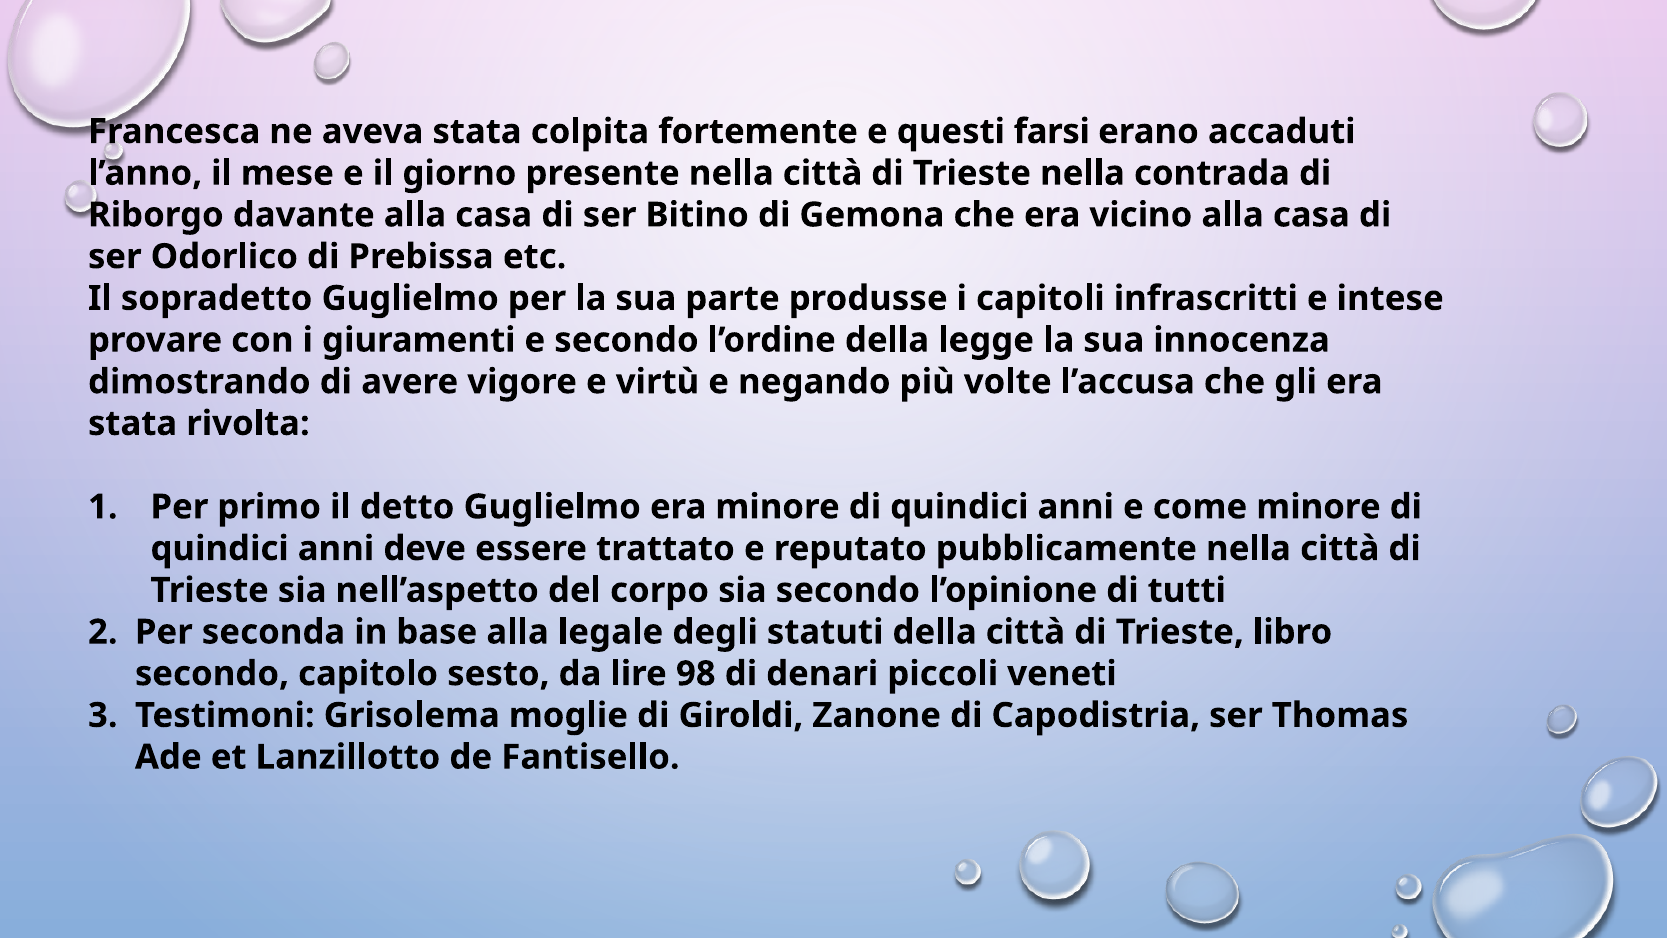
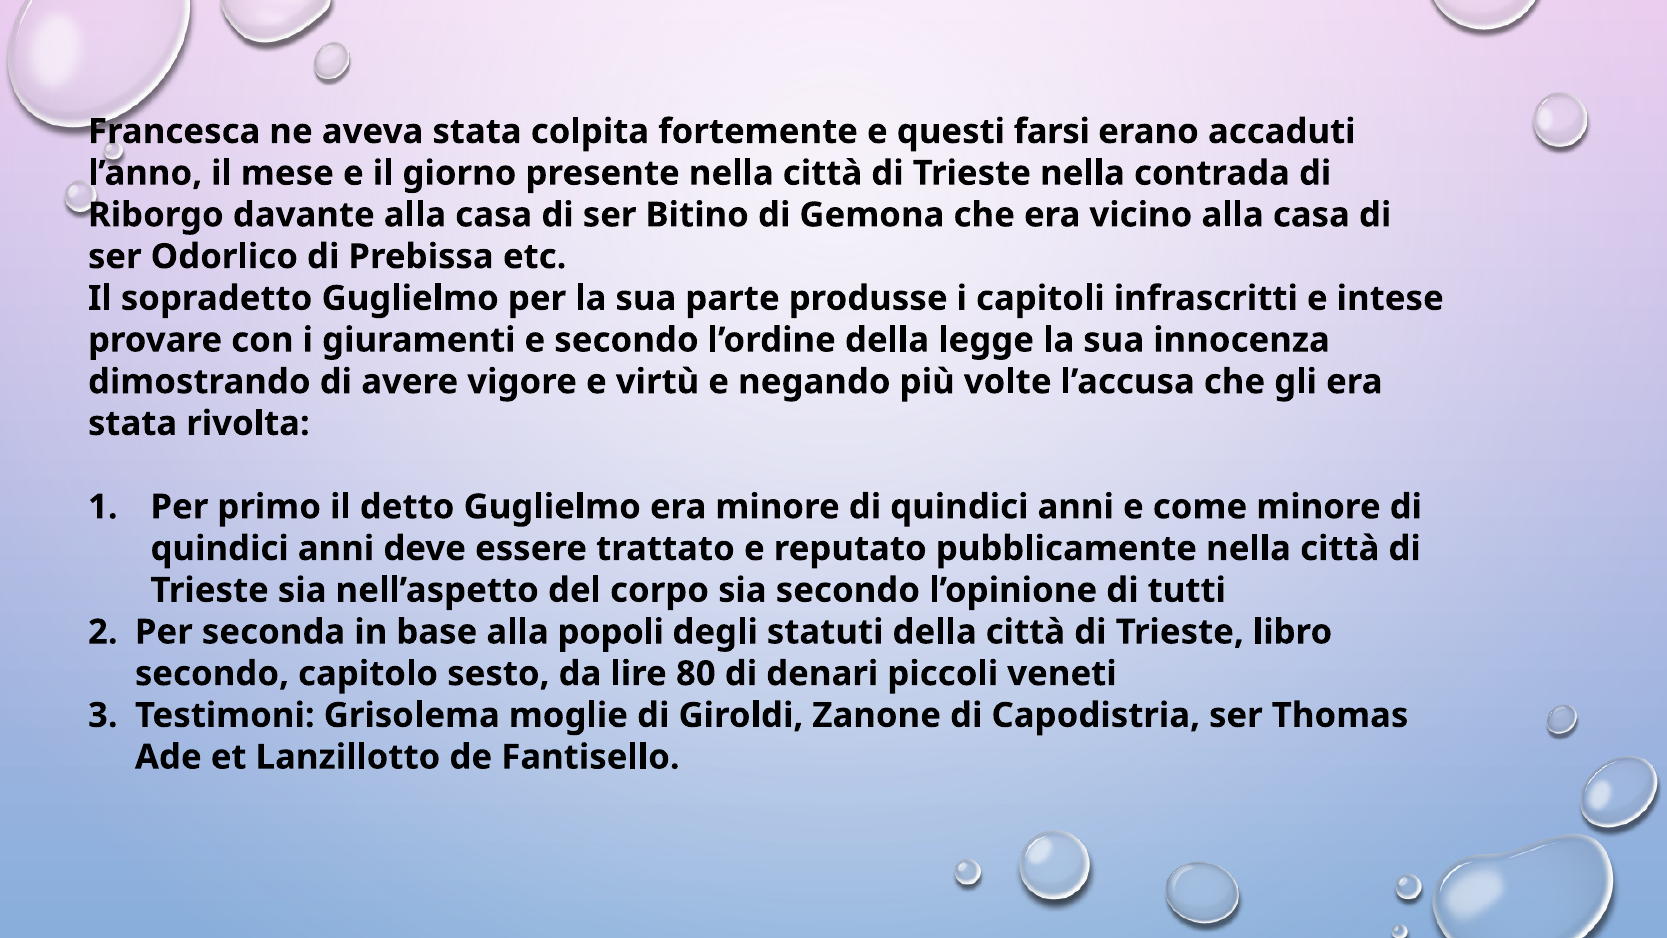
legale: legale -> popoli (611, 632)
98: 98 -> 80 (696, 674)
